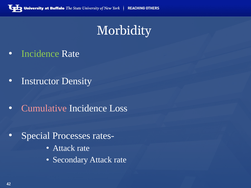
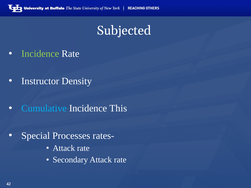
Morbidity: Morbidity -> Subjected (124, 31)
Cumulative colour: pink -> light blue (44, 109)
Loss: Loss -> This (118, 109)
